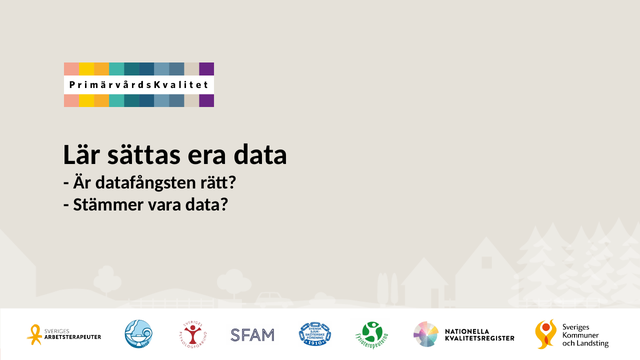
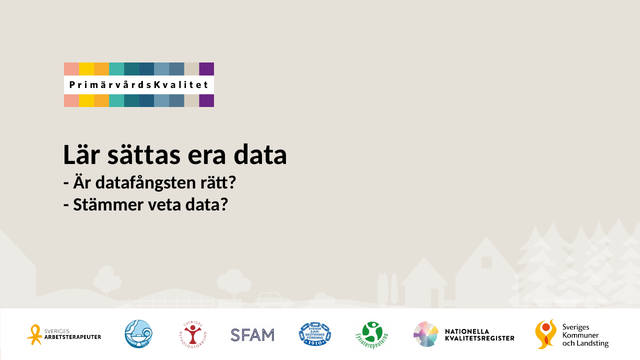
vara: vara -> veta (165, 205)
